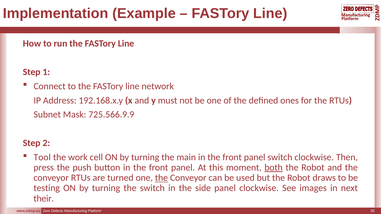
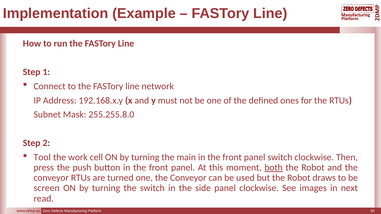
725.566.9.9: 725.566.9.9 -> 255.255.8.0 (111, 115)
the underline: present -> none (161, 178)
testing: testing -> screen (47, 188)
their: their -> read (44, 199)
